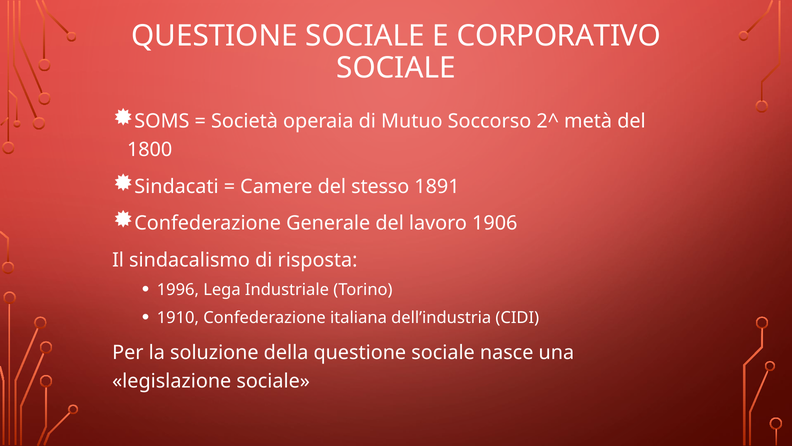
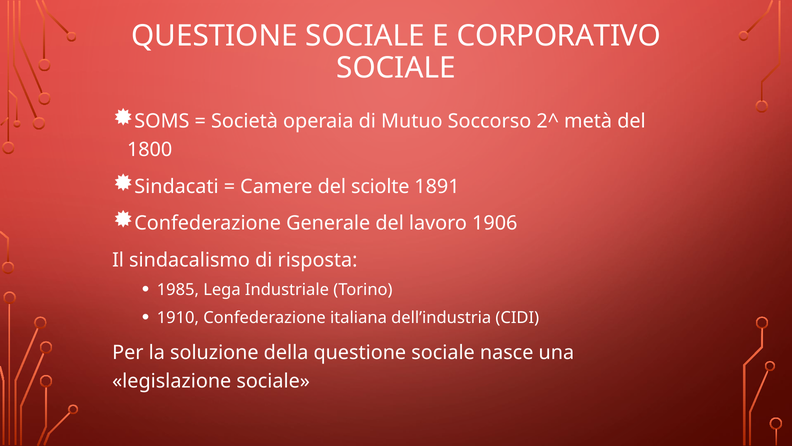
stesso: stesso -> sciolte (380, 186)
1996: 1996 -> 1985 (178, 290)
